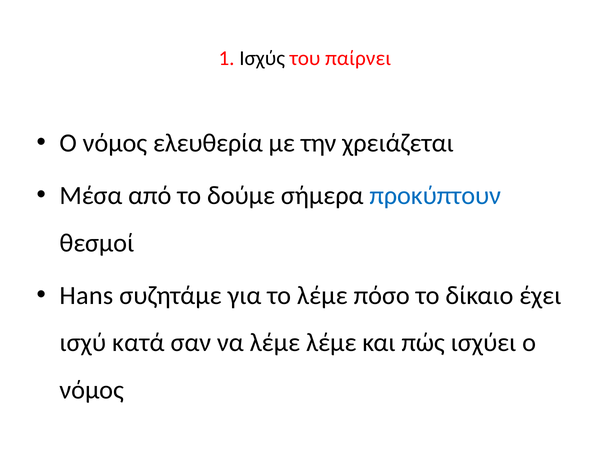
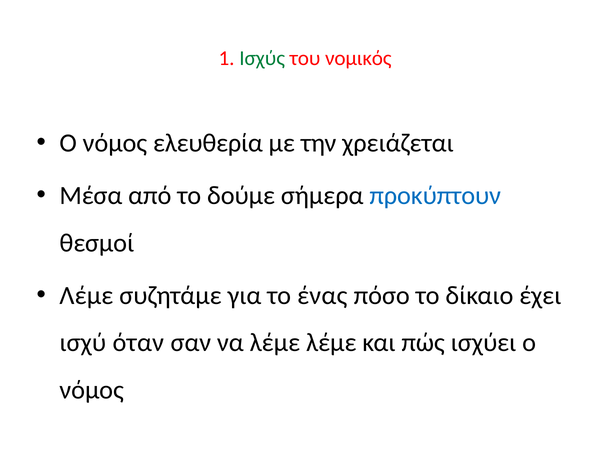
Ισχύς colour: black -> green (262, 58)
παίρνει: παίρνει -> νομικός (358, 58)
Hans: Hans -> Λέμε (86, 296)
το λέμε: λέμε -> ένας (322, 296)
κατά: κατά -> όταν (138, 343)
